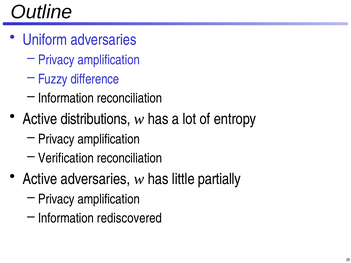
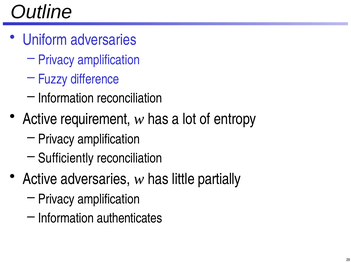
distributions: distributions -> requirement (95, 119)
Verification: Verification -> Sufficiently (66, 158)
rediscovered: rediscovered -> authenticates (130, 218)
